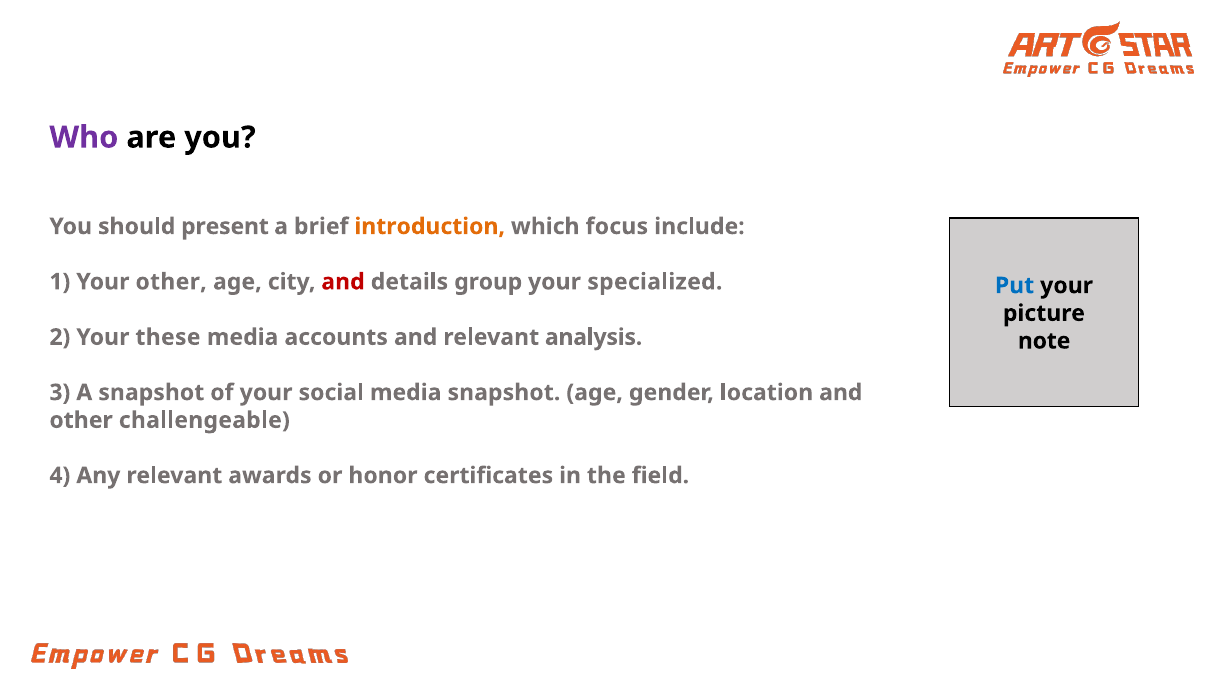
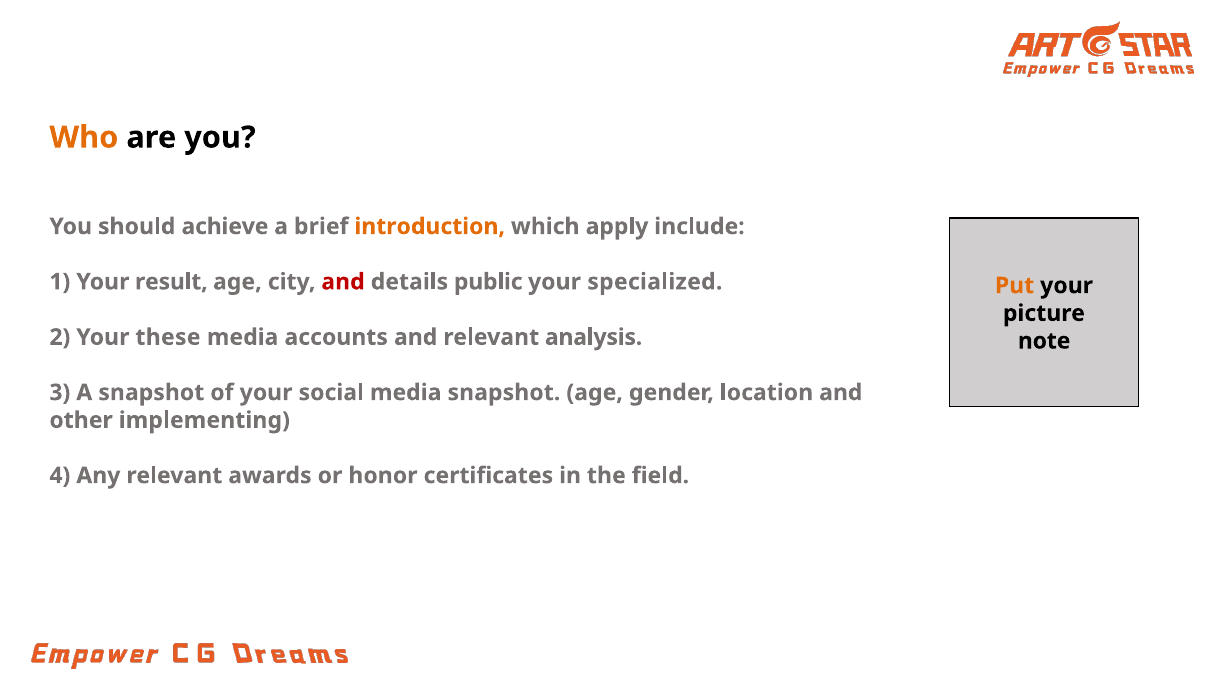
Who colour: purple -> orange (84, 138)
present: present -> achieve (225, 227)
focus: focus -> apply (617, 227)
Your other: other -> result (171, 282)
group: group -> public (488, 282)
Put colour: blue -> orange (1015, 286)
challengeable: challengeable -> implementing (204, 420)
